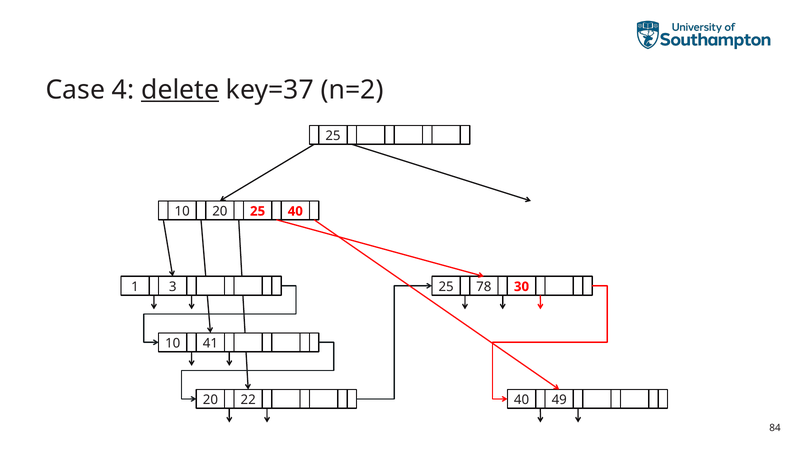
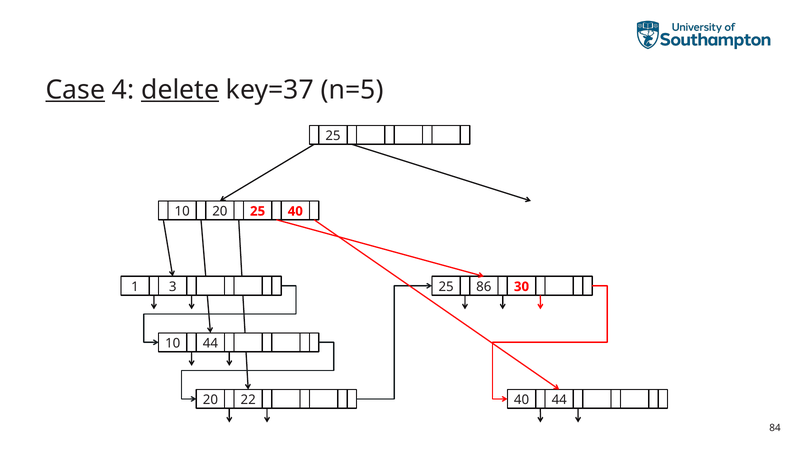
Case underline: none -> present (75, 90)
n=2: n=2 -> n=5 (352, 90)
78: 78 -> 86 (484, 287)
10 41: 41 -> 44 (210, 343)
40 49: 49 -> 44 (559, 400)
